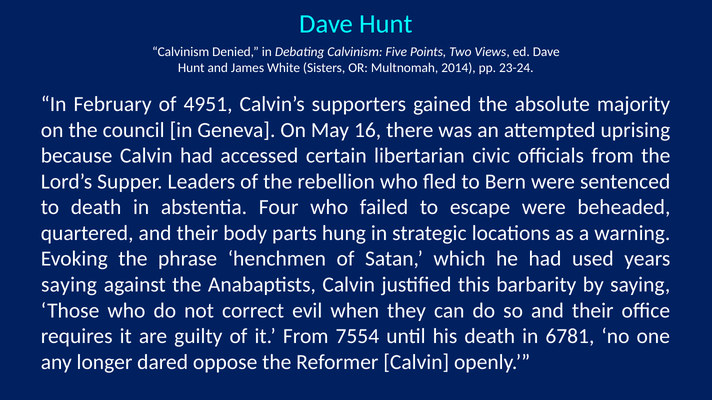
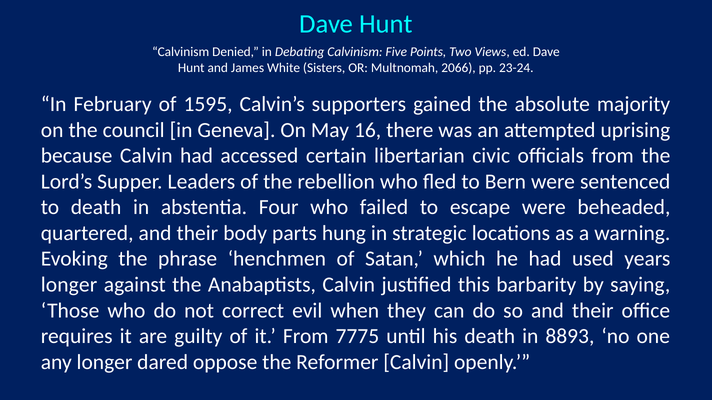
2014: 2014 -> 2066 (458, 68)
4951: 4951 -> 1595 (208, 104)
saying: saying -> longer (69, 285)
7554: 7554 -> 7775 (357, 337)
6781: 6781 -> 8893 (570, 337)
